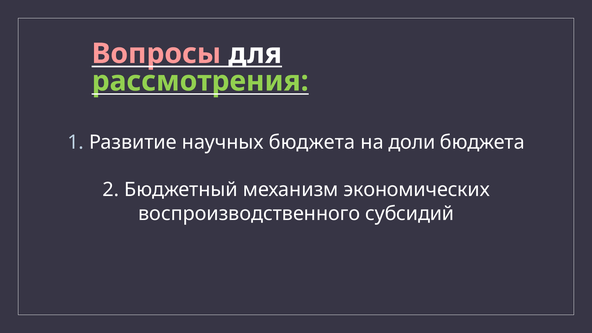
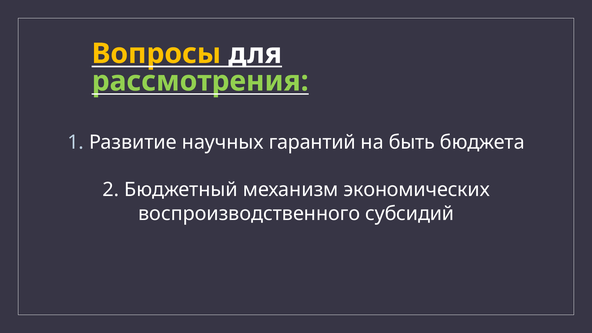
Вопросы colour: pink -> yellow (156, 54)
научных бюджета: бюджета -> гарантий (312, 142)
доли: доли -> быть (412, 142)
